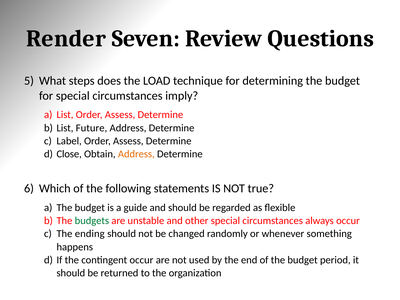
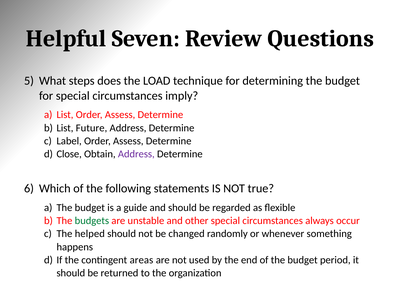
Render: Render -> Helpful (66, 39)
Address colour: orange -> purple (136, 154)
ending: ending -> helped (90, 234)
contingent occur: occur -> areas (141, 260)
